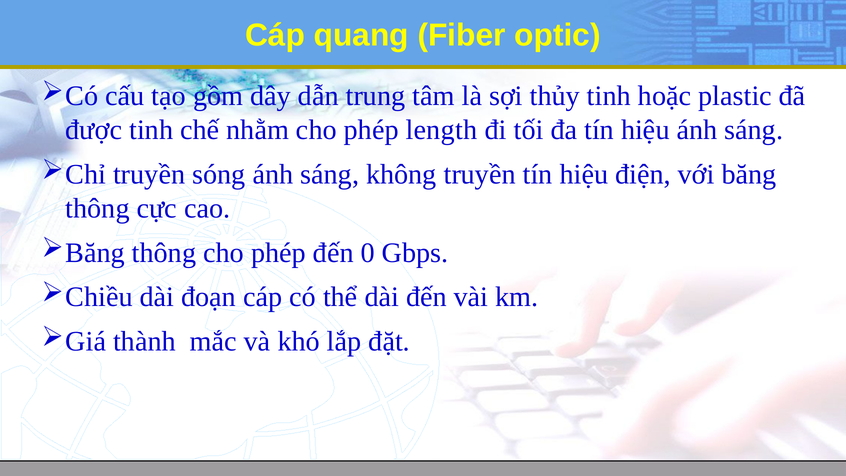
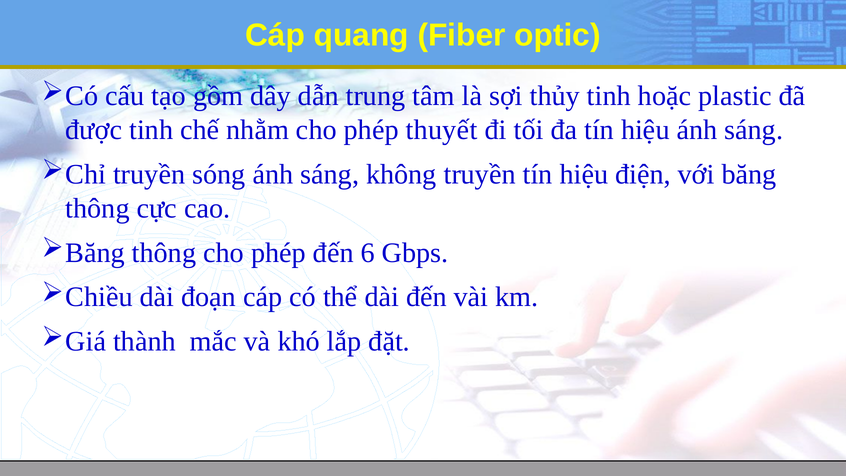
length: length -> thuyết (442, 130)
0: 0 -> 6 (368, 253)
